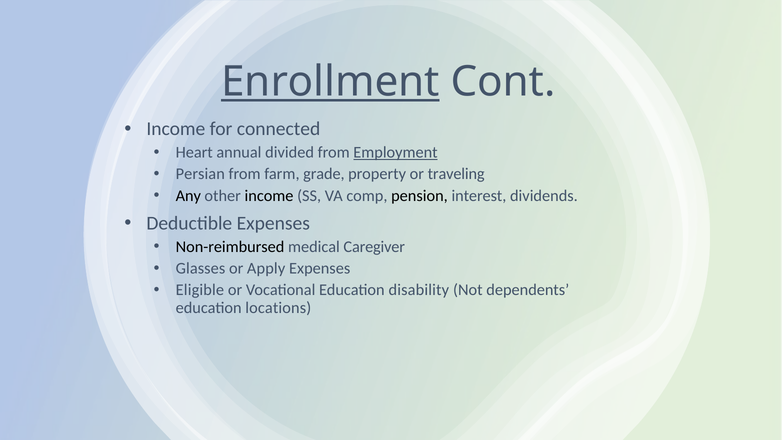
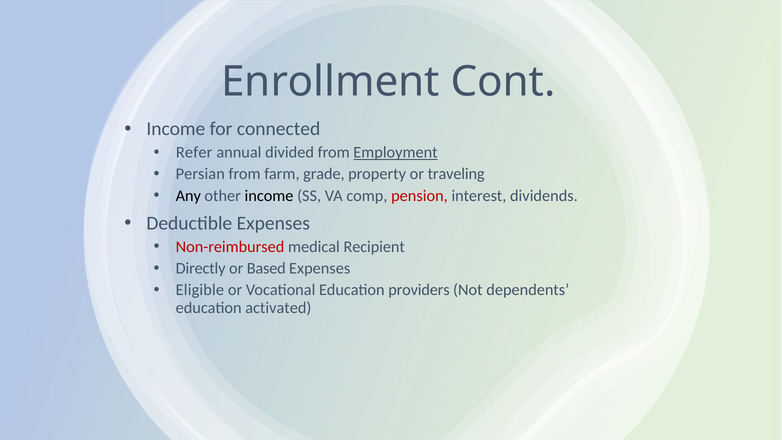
Enrollment underline: present -> none (330, 82)
Heart: Heart -> Refer (194, 152)
pension colour: black -> red (419, 196)
Non-reimbursed colour: black -> red (230, 247)
Caregiver: Caregiver -> Recipient (374, 247)
Glasses: Glasses -> Directly (201, 268)
Apply: Apply -> Based (266, 268)
disability: disability -> providers (419, 290)
locations: locations -> activated (278, 308)
